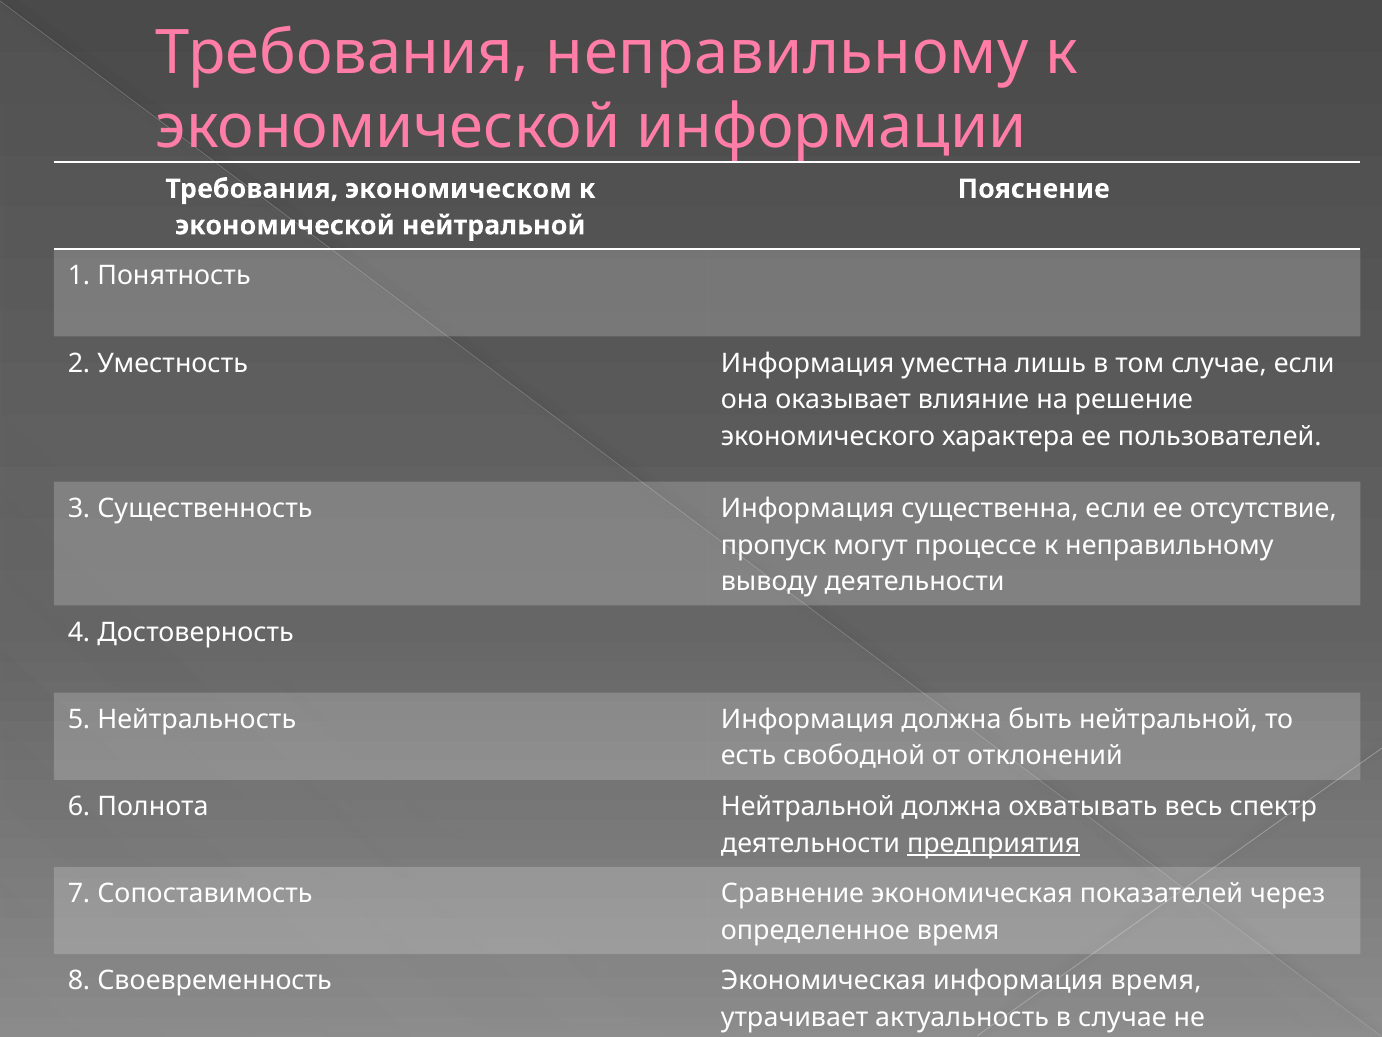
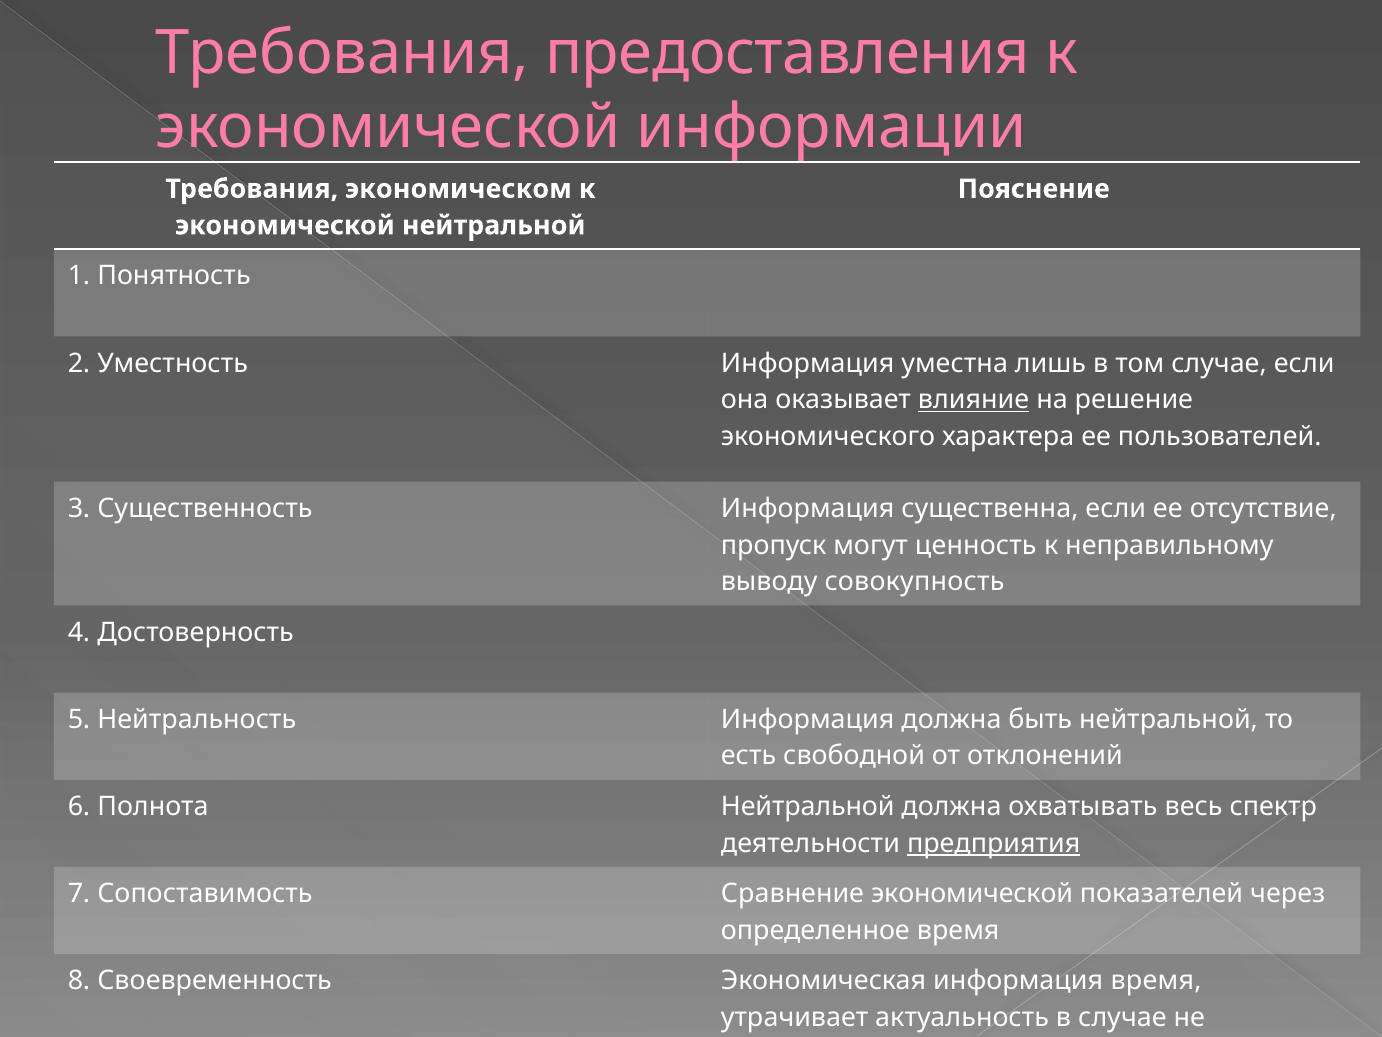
Требования неправильному: неправильному -> предоставления (788, 53)
влияние underline: none -> present (974, 400)
процессе: процессе -> ценность (976, 545)
выводу деятельности: деятельности -> совокупность (914, 582)
Сравнение экономическая: экономическая -> экономической (972, 893)
